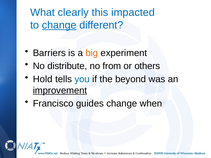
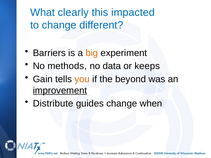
change underline: present -> none (59, 25)
distribute: distribute -> methods (67, 66)
from: from -> data (112, 66)
others: others -> keeps (147, 66)
Hold: Hold -> Gain (43, 79)
you colour: blue -> orange (82, 79)
Francisco: Francisco -> Distribute (53, 104)
